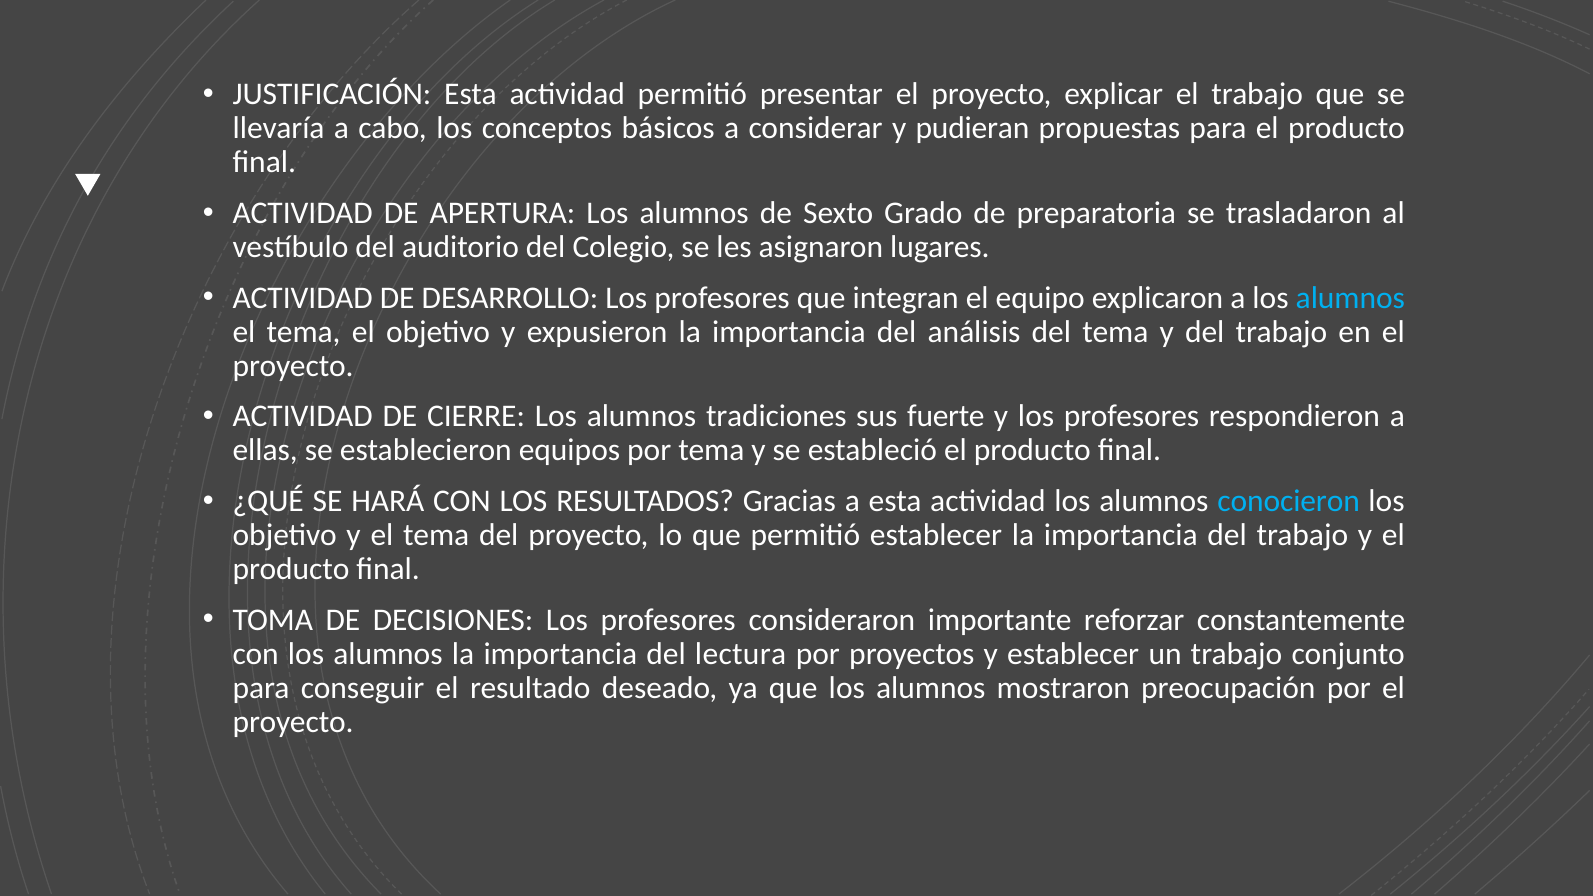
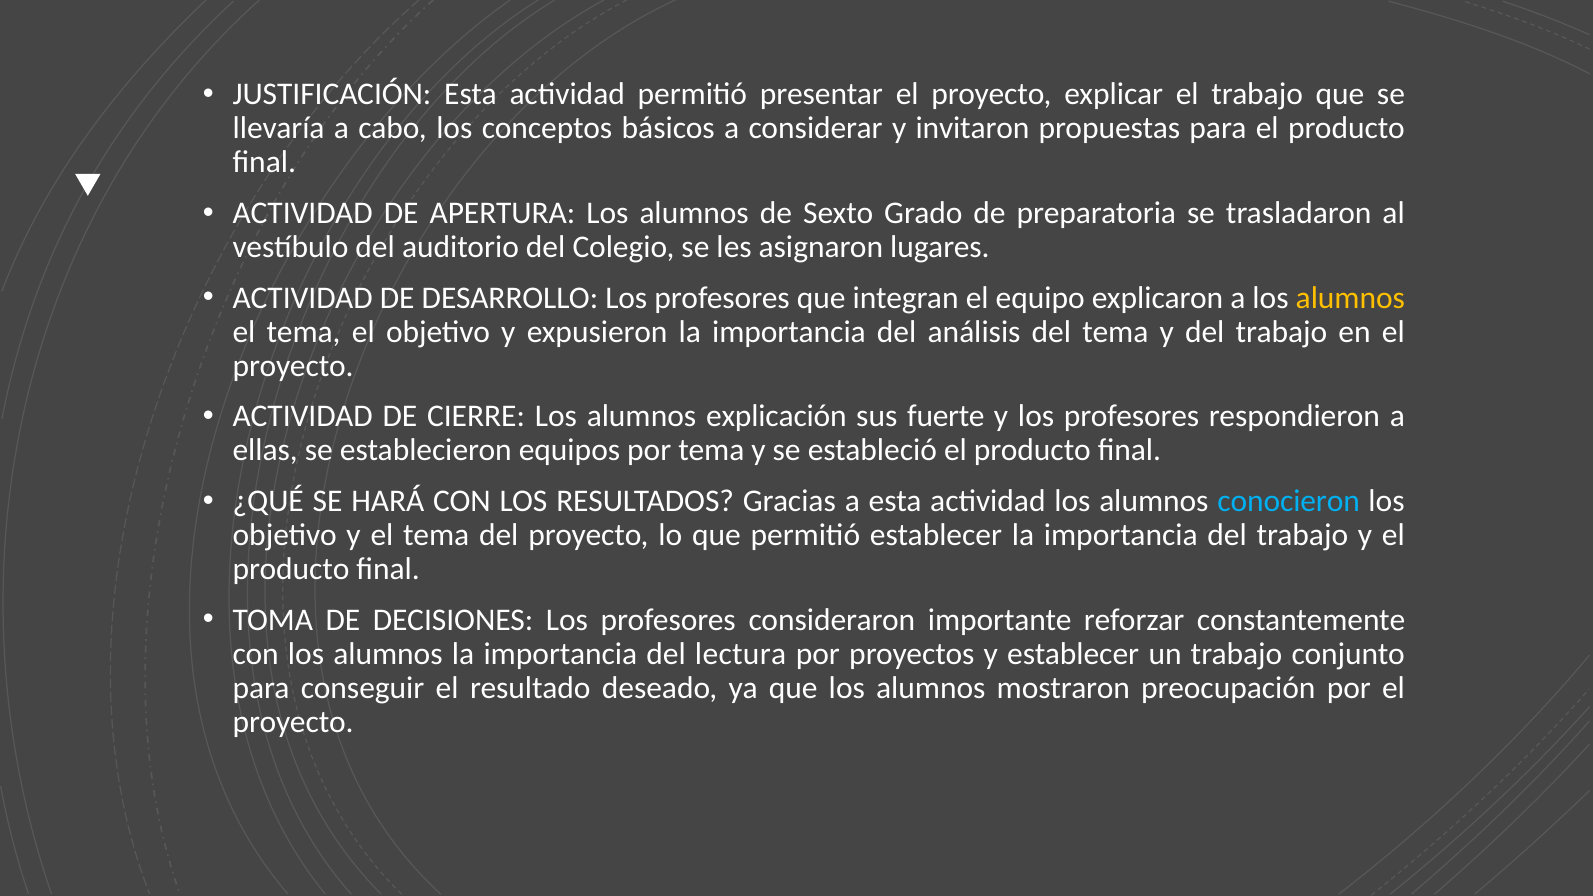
pudieran: pudieran -> invitaron (972, 128)
alumnos colour: light blue -> yellow (1350, 298)
tradiciones: tradiciones -> explicación (776, 416)
